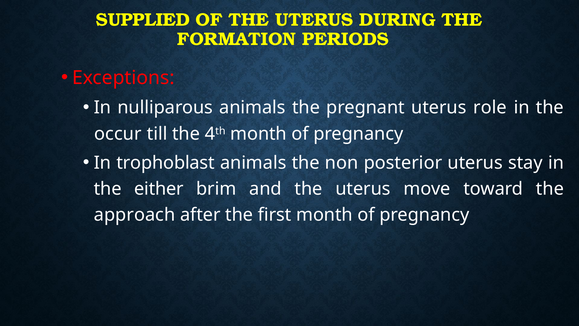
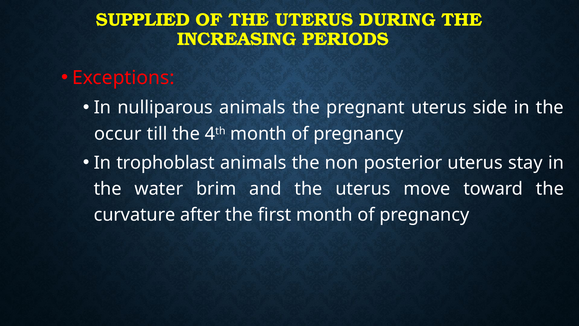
FORMATION: FORMATION -> INCREASING (237, 39)
role: role -> side (490, 108)
either: either -> water (159, 189)
approach: approach -> curvature (135, 215)
